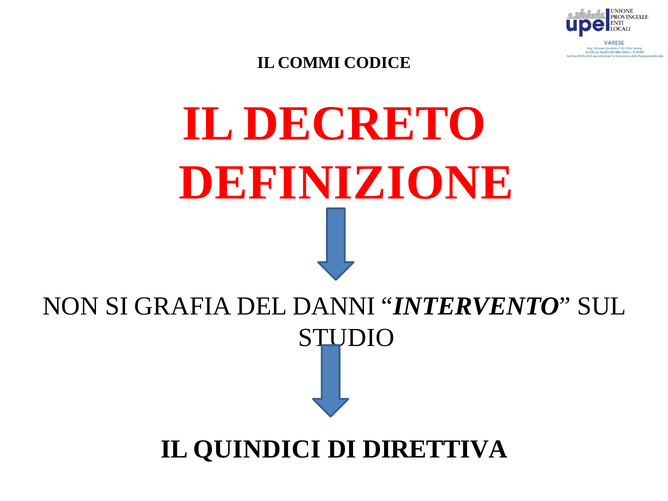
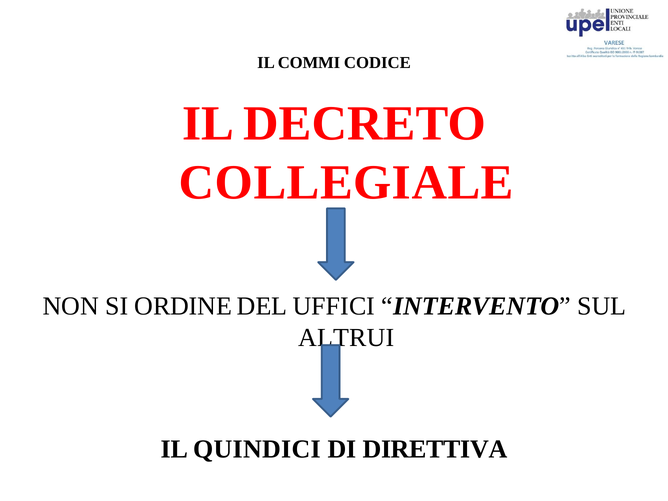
DEFINIZIONE: DEFINIZIONE -> COLLEGIALE (346, 183)
GRAFIA: GRAFIA -> ORDINE (183, 306)
DANNI: DANNI -> UFFICI (334, 306)
STUDIO: STUDIO -> ALTRUI (346, 338)
